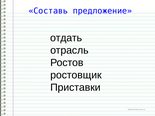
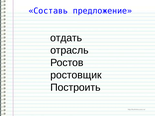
Приставки: Приставки -> Построить (75, 88)
